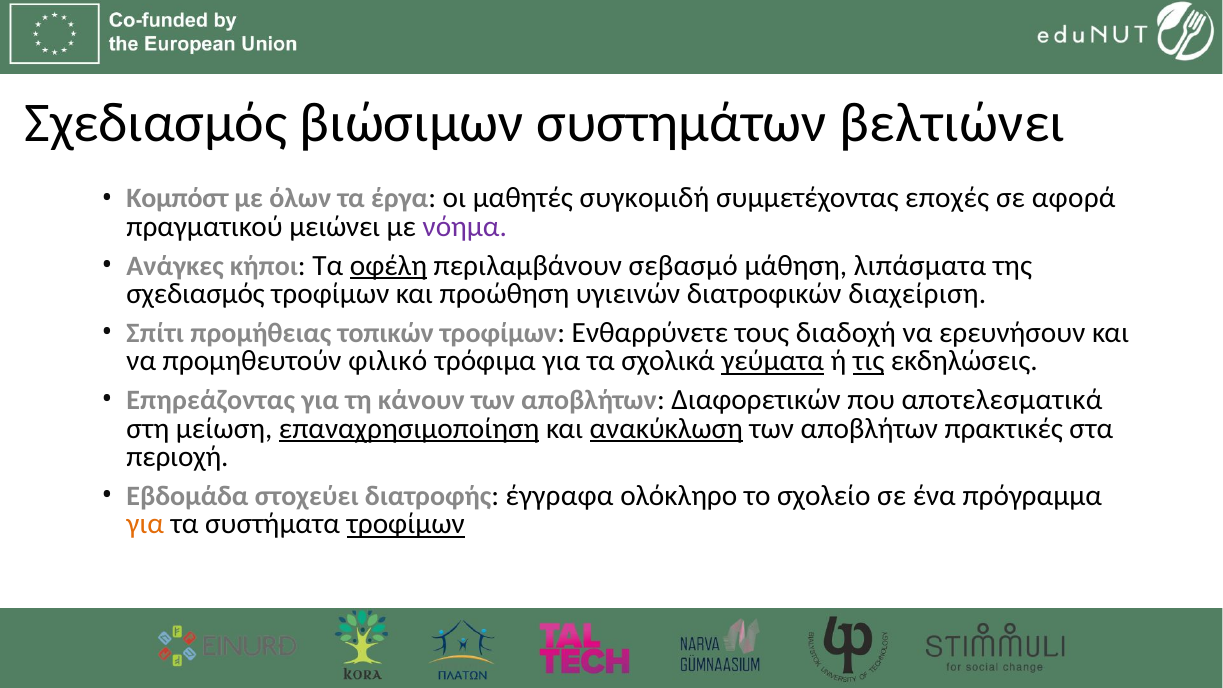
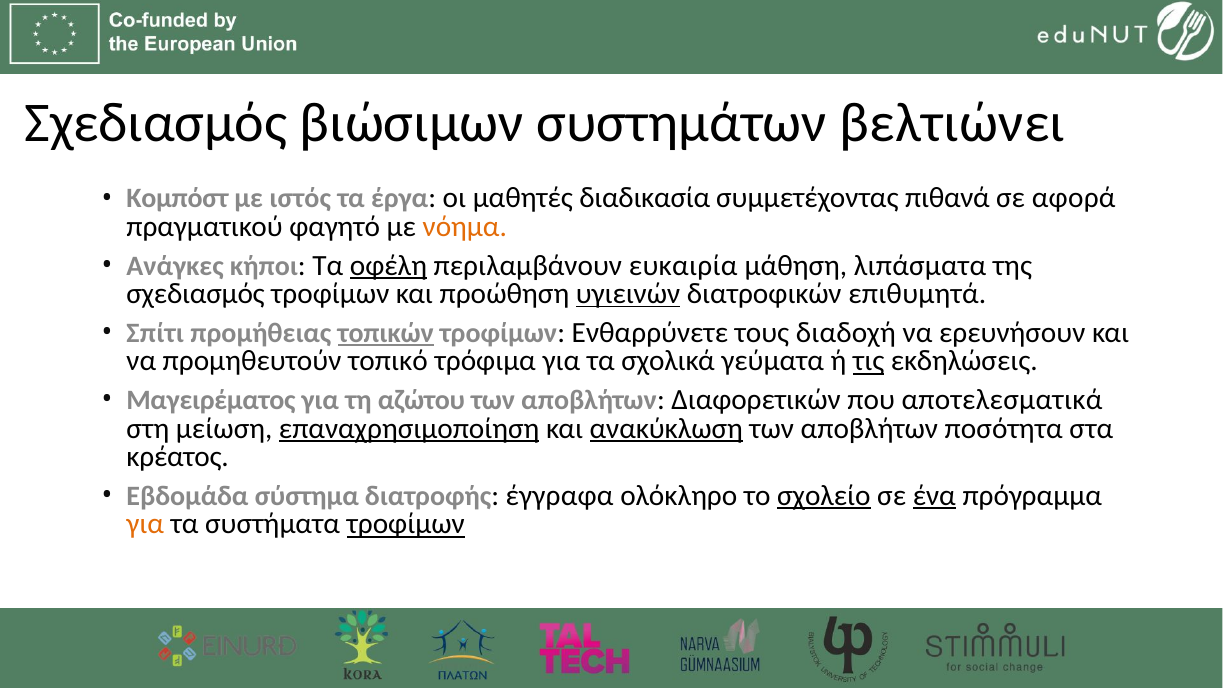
όλων: όλων -> ιστός (300, 199)
συγκομιδή: συγκομιδή -> διαδικασία (645, 198)
εποχές: εποχές -> πιθανά (947, 198)
μειώνει: μειώνει -> φαγητό (335, 227)
νόημα colour: purple -> orange (465, 227)
σεβασμό: σεβασμό -> ευκαιρία (683, 265)
υγιεινών underline: none -> present (628, 294)
διαχείριση: διαχείριση -> επιθυμητά (917, 294)
τοπικών underline: none -> present (386, 333)
φιλικό: φιλικό -> τοπικό (388, 361)
γεύματα underline: present -> none (773, 361)
Επηρεάζοντας: Επηρεάζοντας -> Μαγειρέματος (211, 400)
κάνουν: κάνουν -> αζώτου (421, 400)
πρακτικές: πρακτικές -> ποσότητα (1004, 428)
περιοχή: περιοχή -> κρέατος (178, 457)
στοχεύει: στοχεύει -> σύστημα (307, 496)
σχολείο underline: none -> present (824, 496)
ένα underline: none -> present (934, 496)
